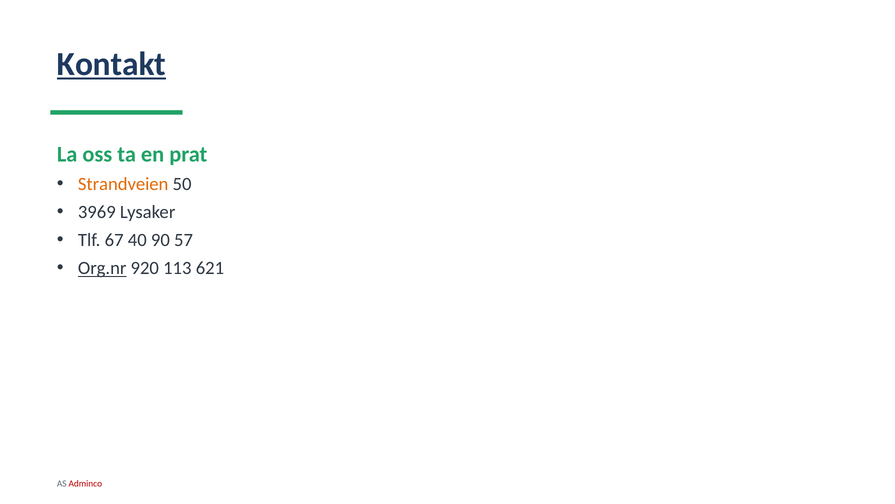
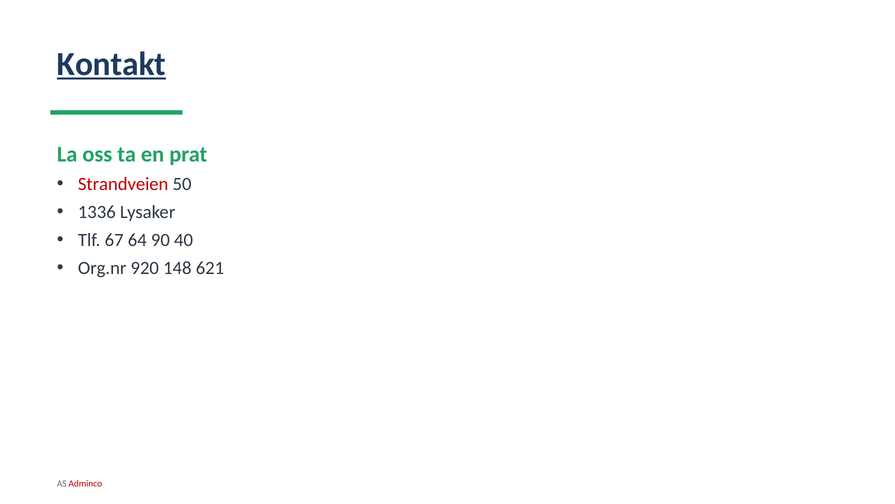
Strandveien colour: orange -> red (123, 184)
3969: 3969 -> 1336 (97, 212)
40: 40 -> 64 (137, 240)
57: 57 -> 40 (184, 240)
Org.nr underline: present -> none (102, 268)
113: 113 -> 148 (177, 268)
